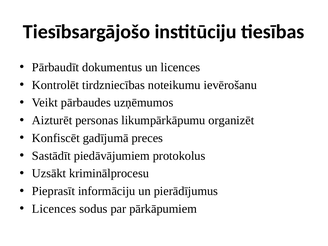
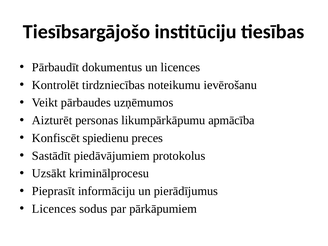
organizēt: organizēt -> apmācība (231, 120)
gadījumā: gadījumā -> spiedienu (106, 138)
